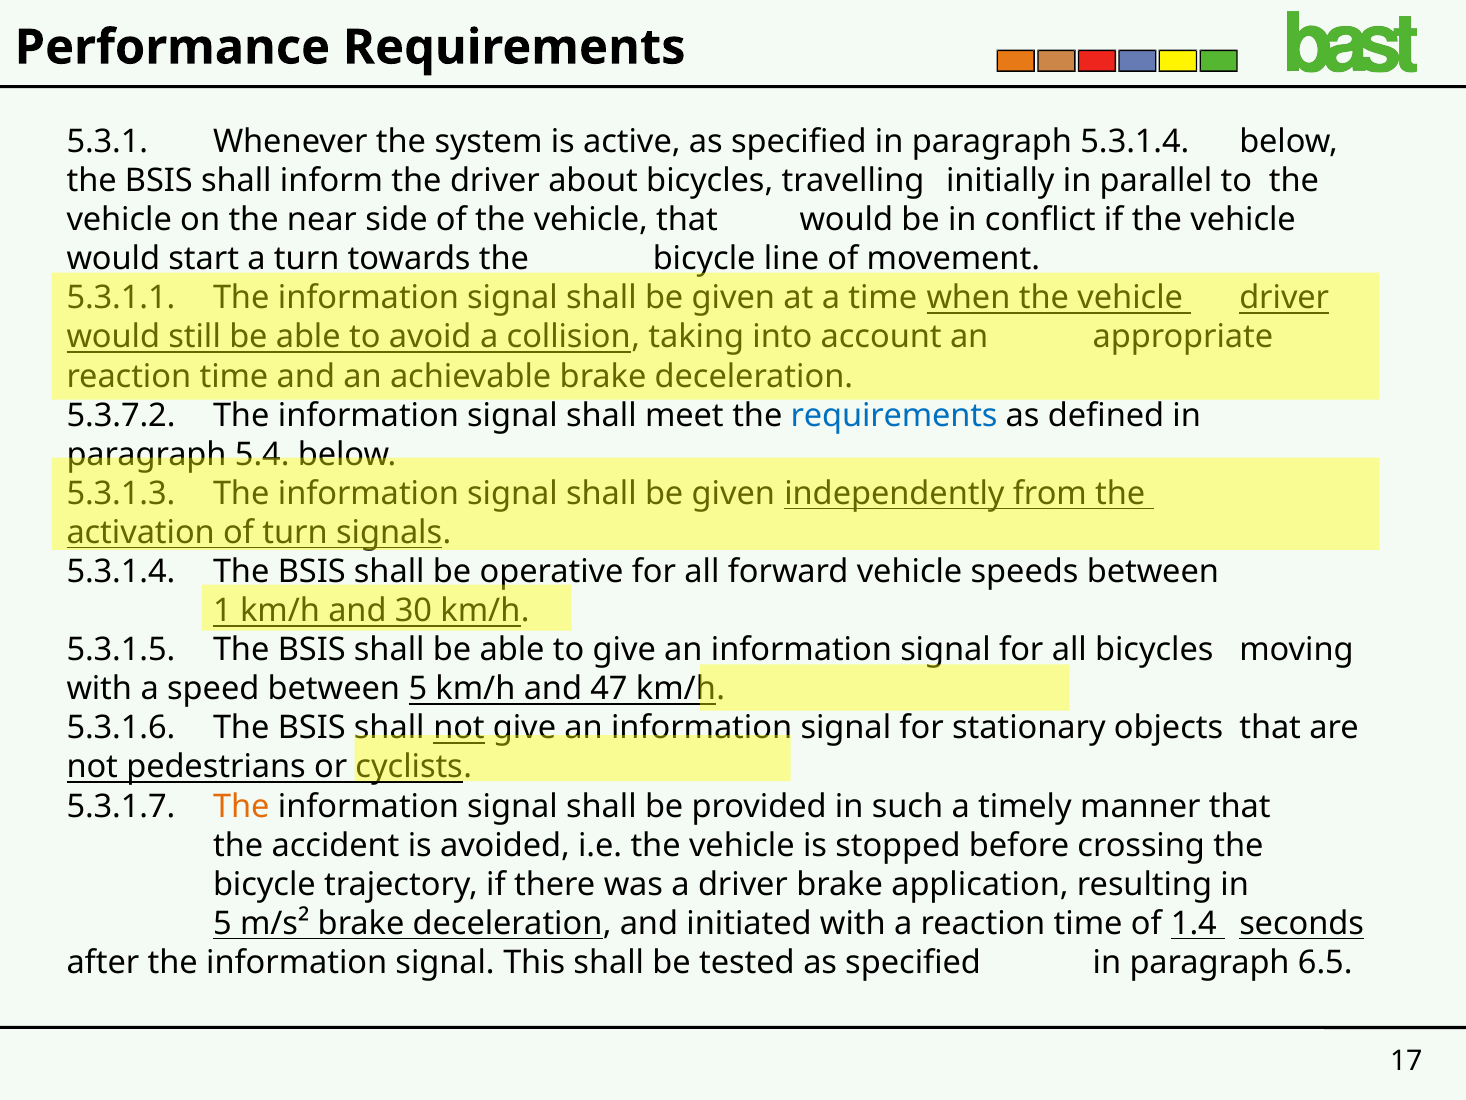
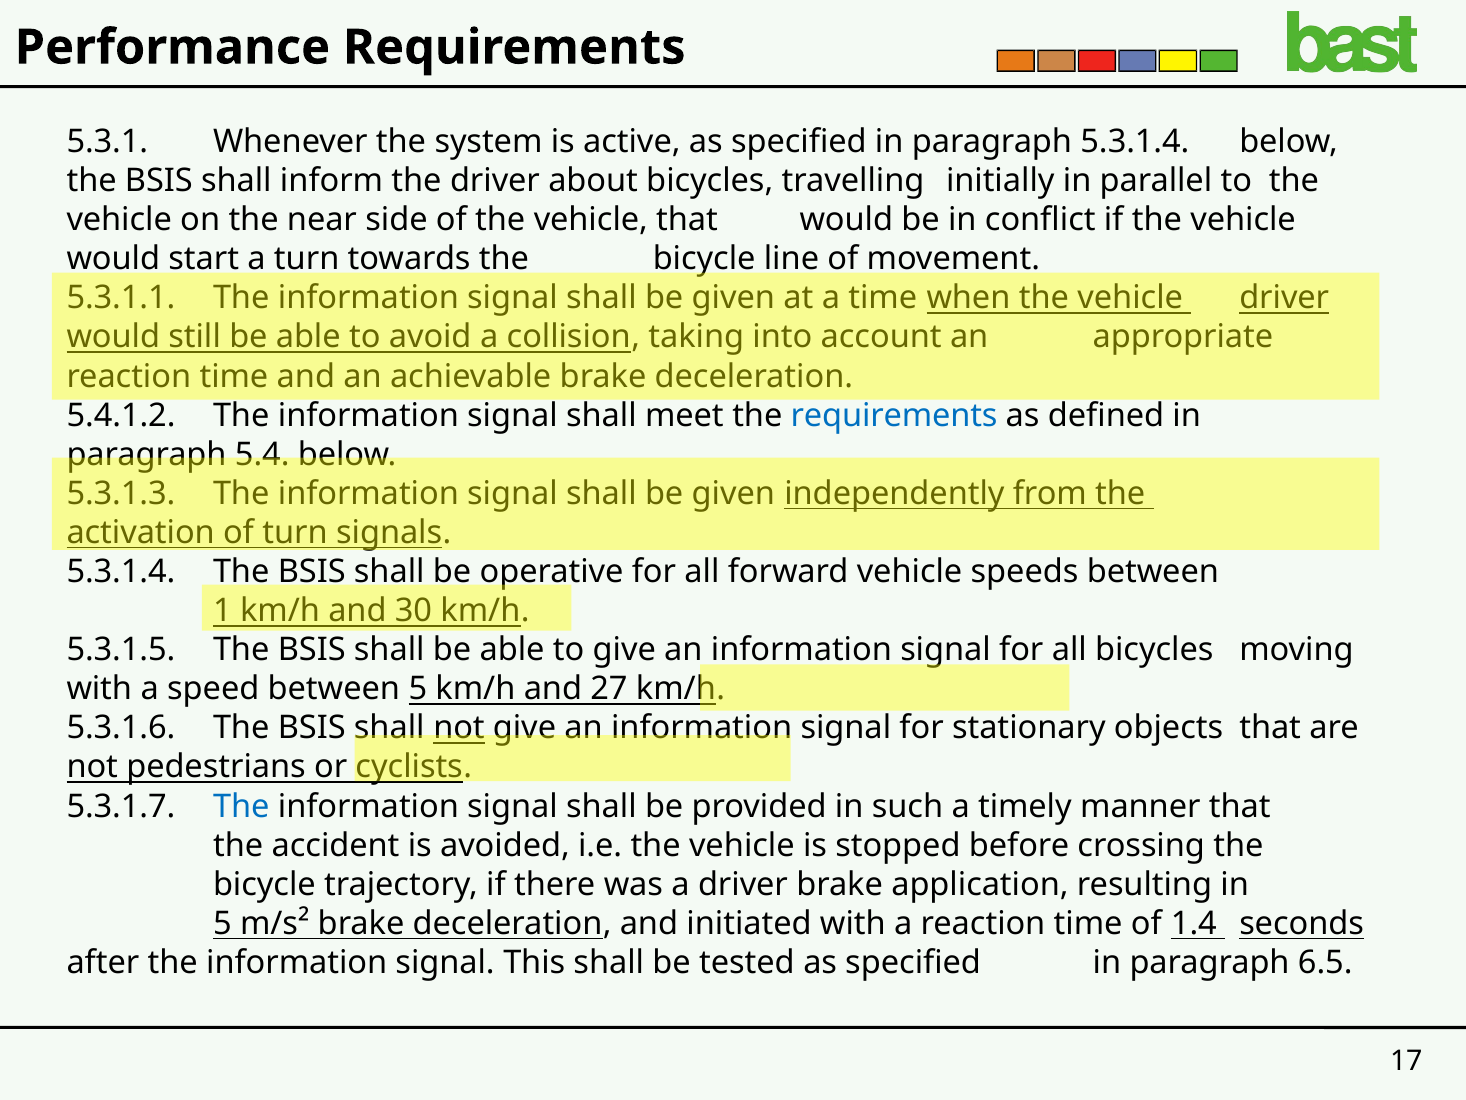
5.3.7.2: 5.3.7.2 -> 5.4.1.2 (121, 415)
47: 47 -> 27 (609, 689)
The colour: orange -> blue (241, 806)
